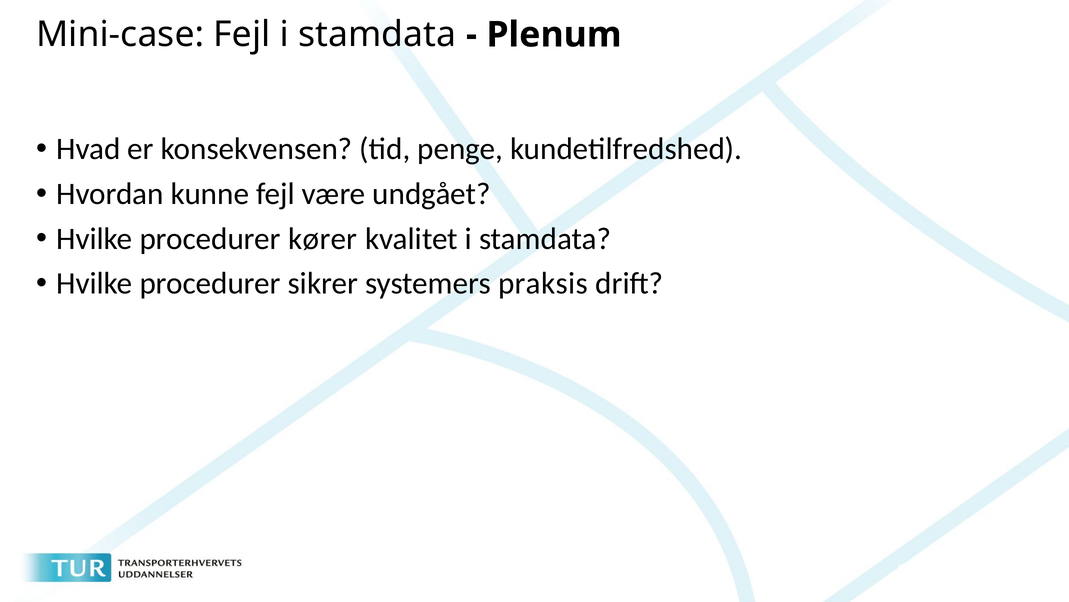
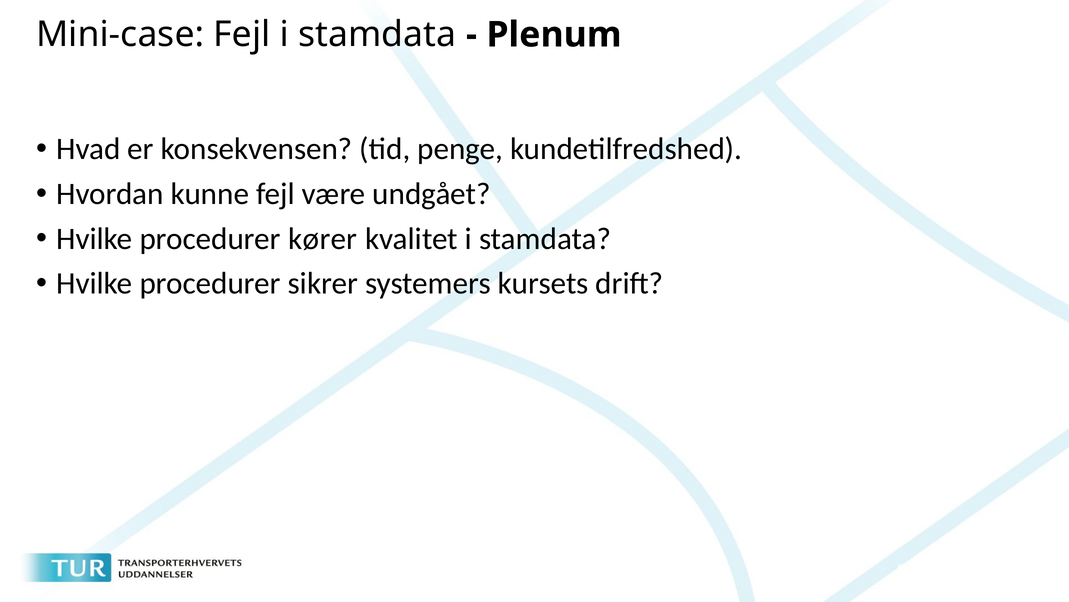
praksis: praksis -> kursets (543, 283)
